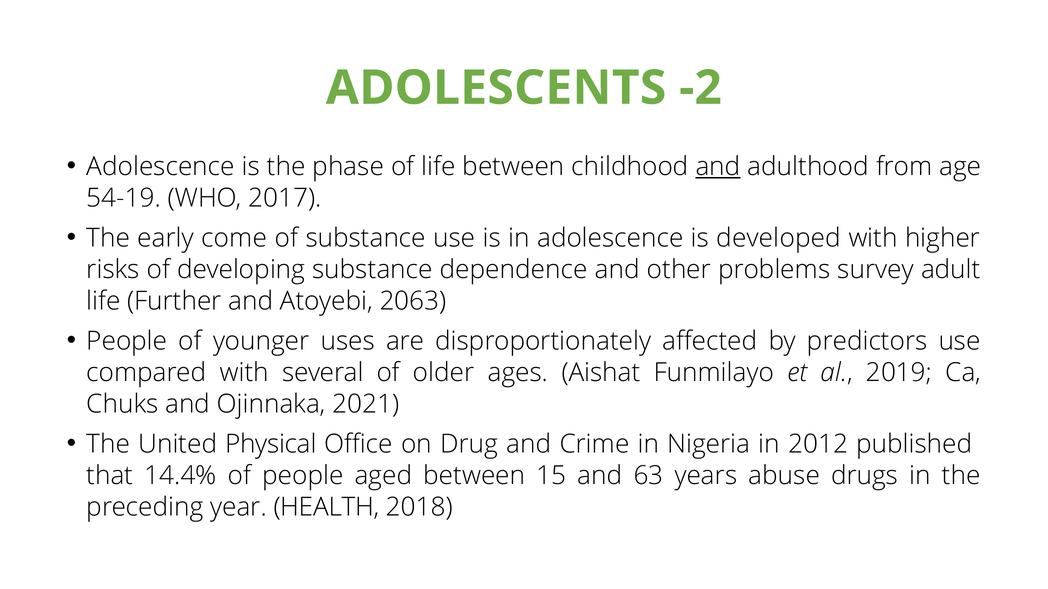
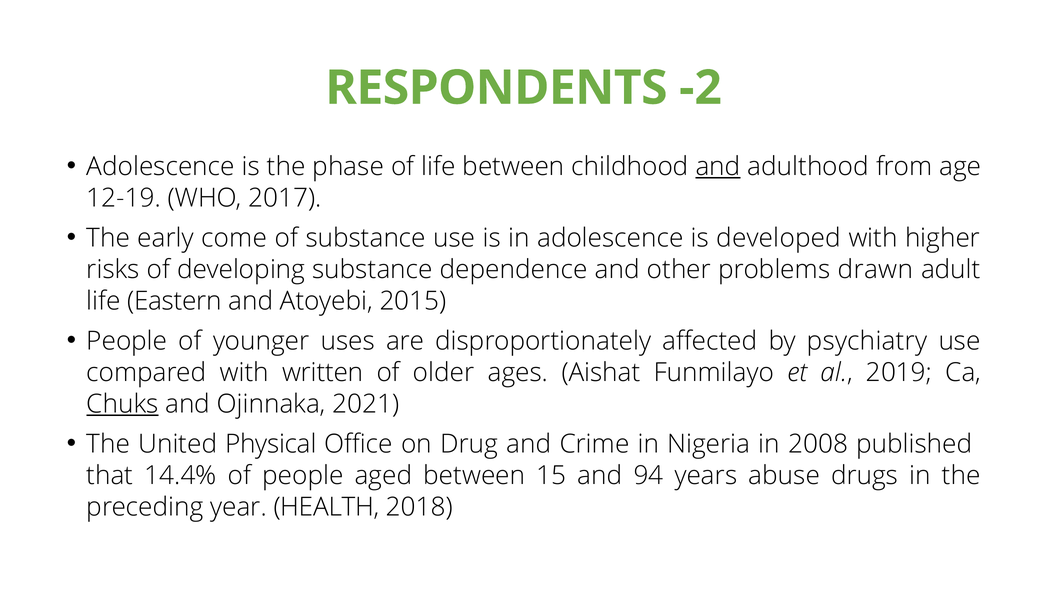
ADOLESCENTS: ADOLESCENTS -> RESPONDENTS (496, 88)
54-19: 54-19 -> 12-19 (124, 198)
survey: survey -> drawn (875, 270)
Further: Further -> Eastern (174, 301)
2063: 2063 -> 2015 (413, 301)
predictors: predictors -> psychiatry (867, 341)
several: several -> written (323, 373)
Chuks underline: none -> present (122, 404)
2012: 2012 -> 2008 (818, 445)
63: 63 -> 94 (648, 476)
